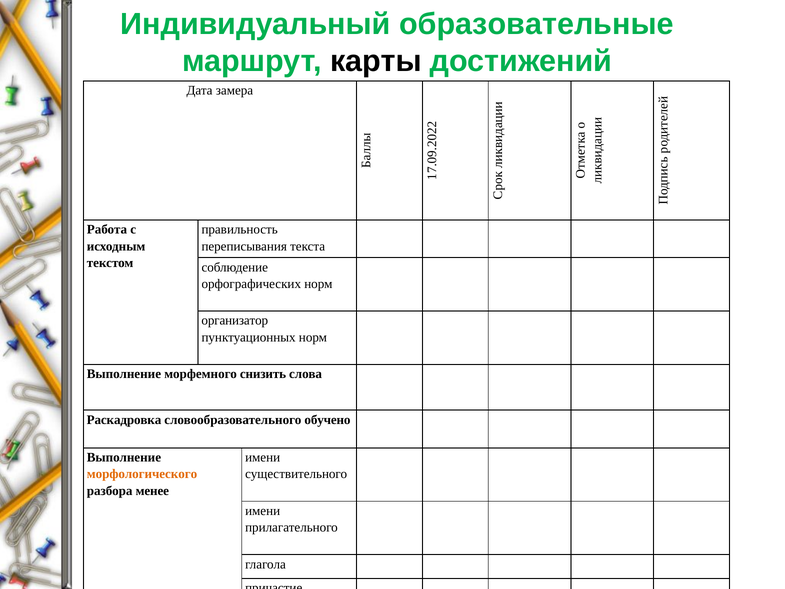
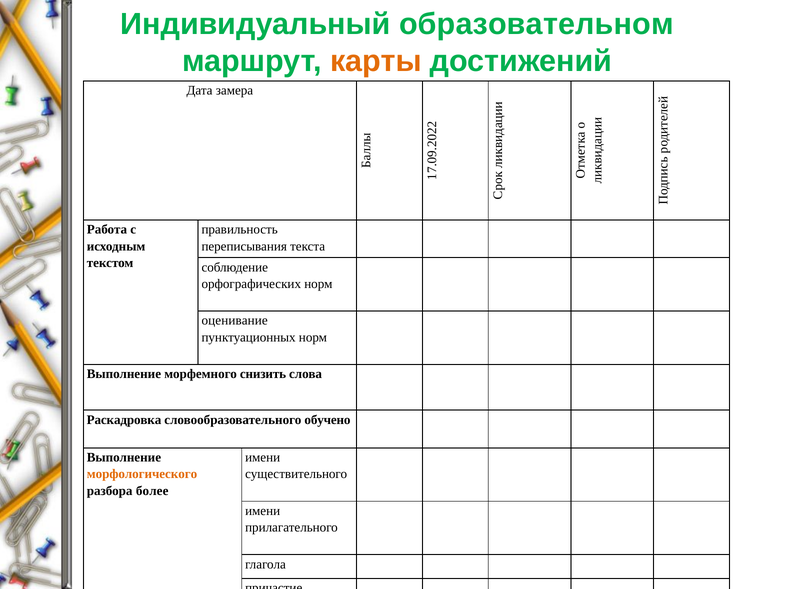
образовательные: образовательные -> образовательном (536, 24)
карты colour: black -> orange (376, 61)
организатор: организатор -> оценивание (235, 321)
менее: менее -> более (152, 491)
